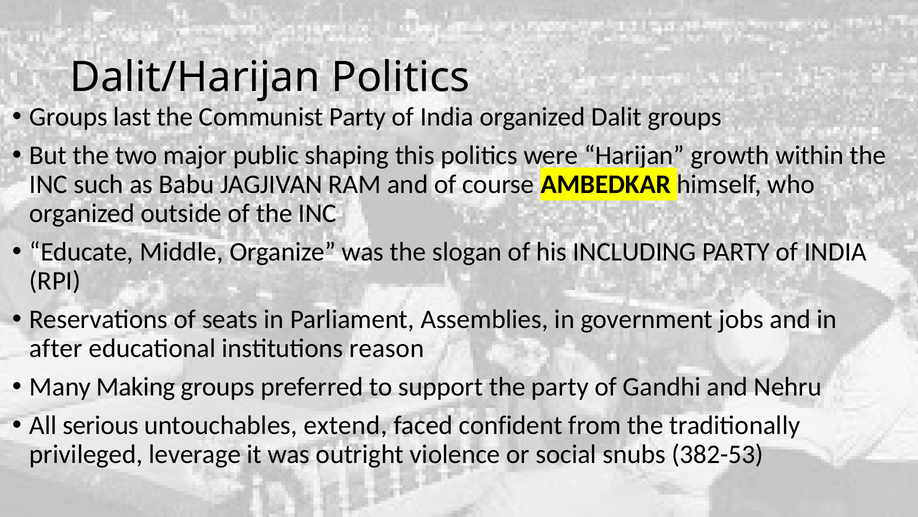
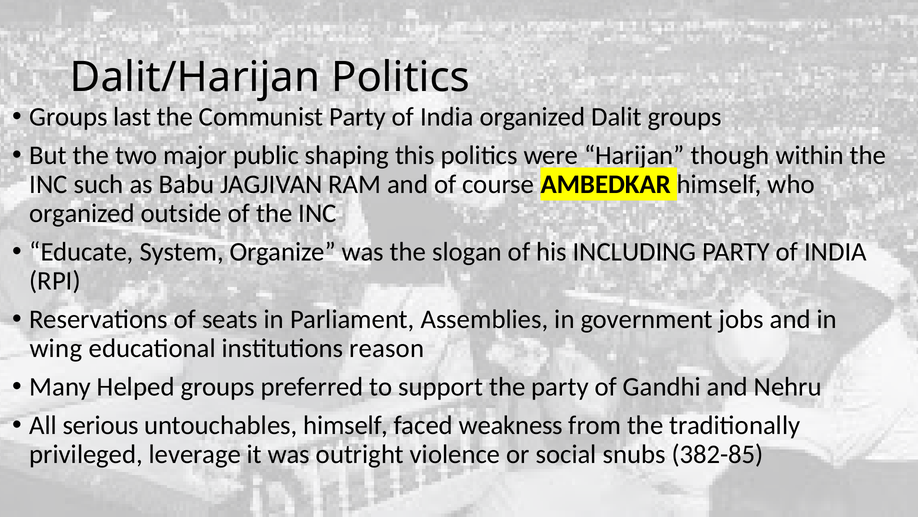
growth: growth -> though (730, 155)
Middle: Middle -> System (182, 252)
after: after -> wing (56, 348)
Making: Making -> Helped (136, 386)
untouchables extend: extend -> himself (346, 425)
confident: confident -> weakness (511, 425)
382-53: 382-53 -> 382-85 (718, 454)
